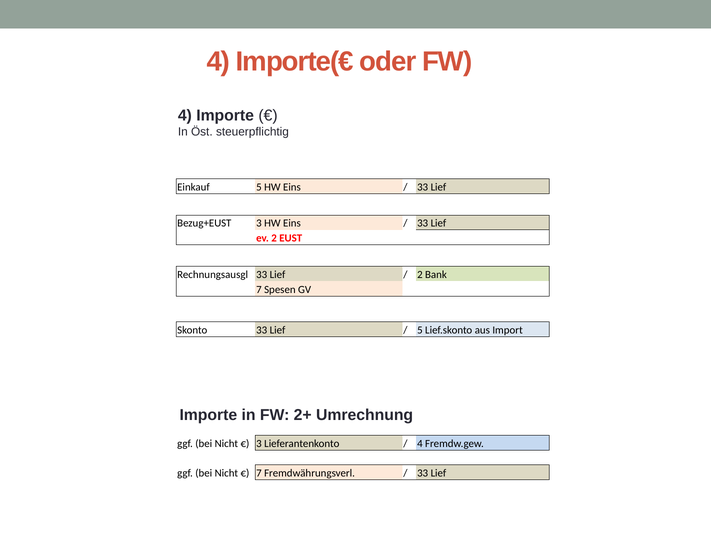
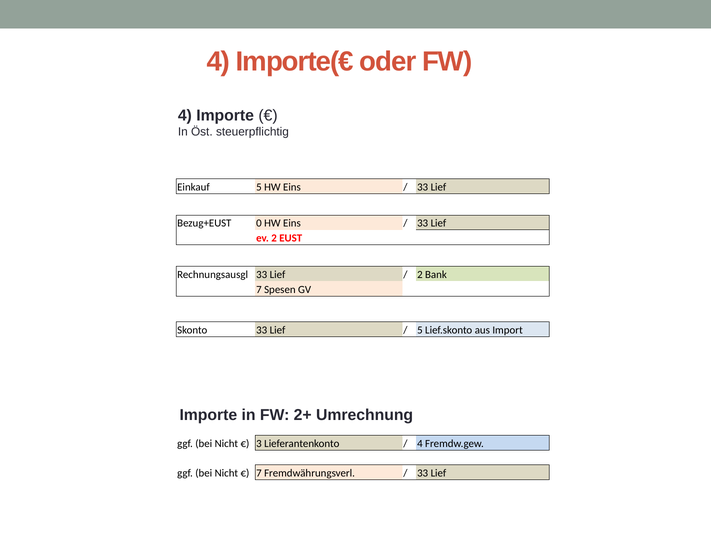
Bezug+EUST 3: 3 -> 0 (259, 223)
